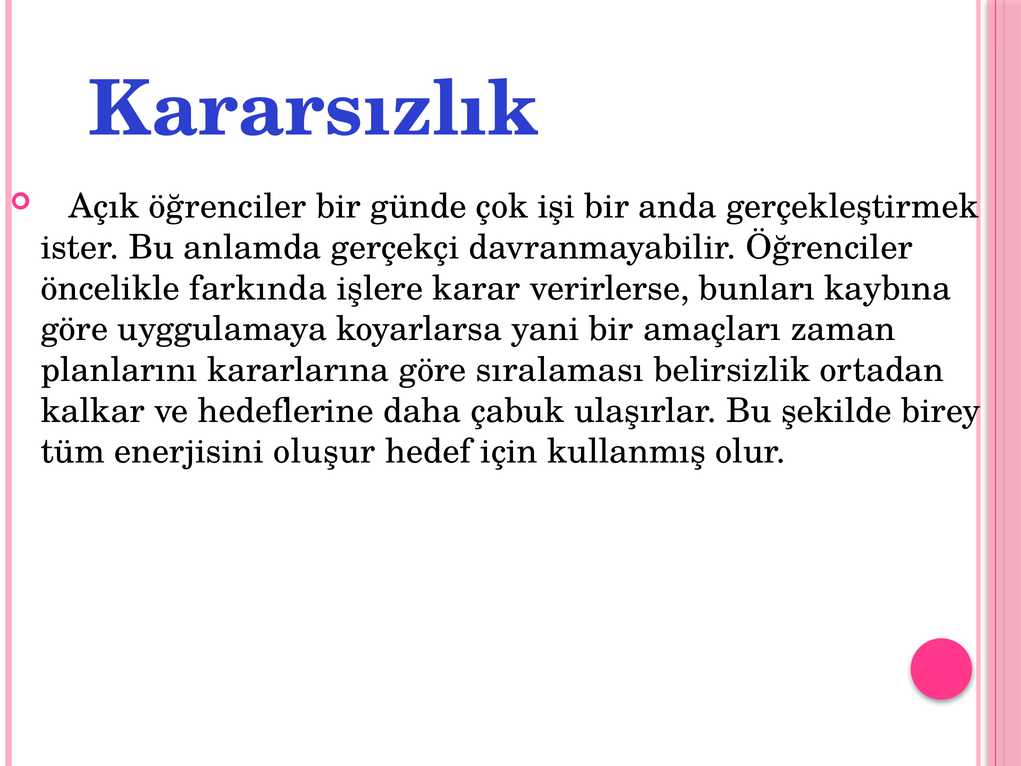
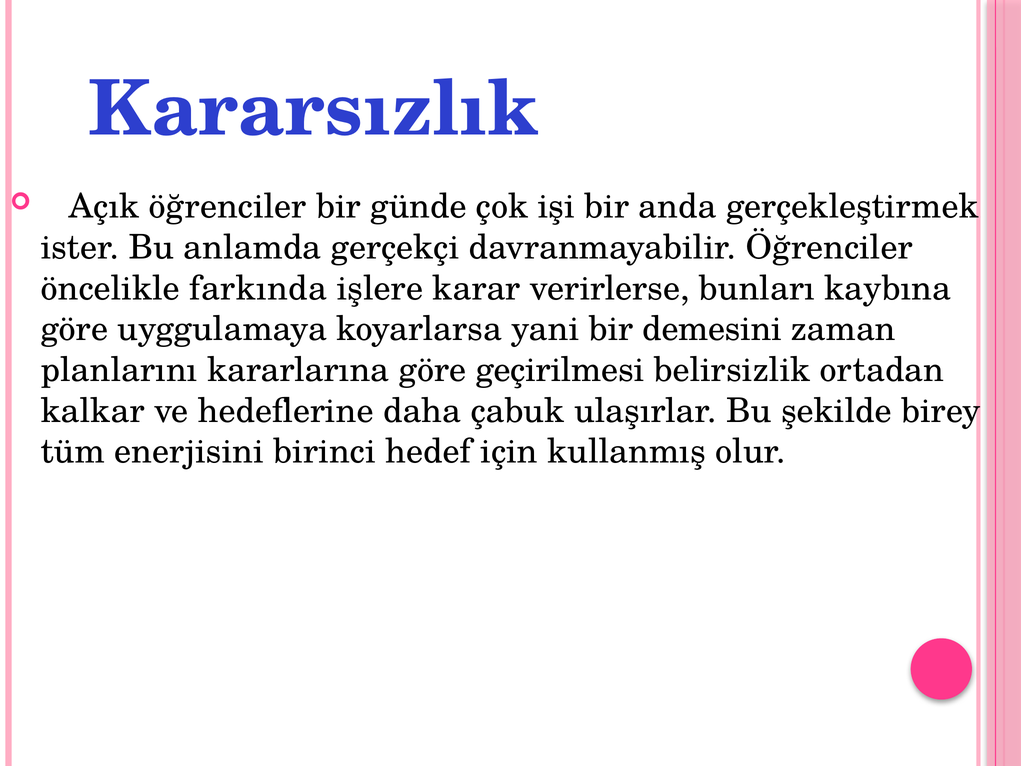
amaçları: amaçları -> demesini (712, 329)
sıralaması: sıralaması -> geçirilmesi (560, 370)
oluşur: oluşur -> birinci (325, 452)
